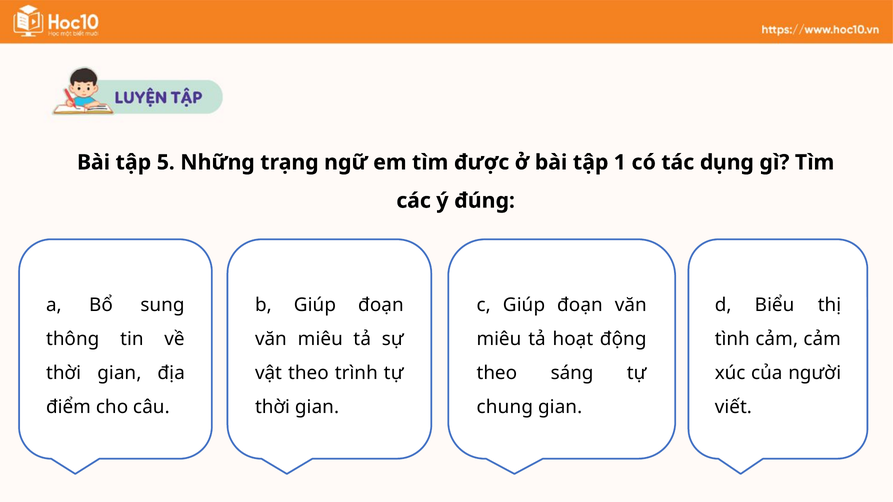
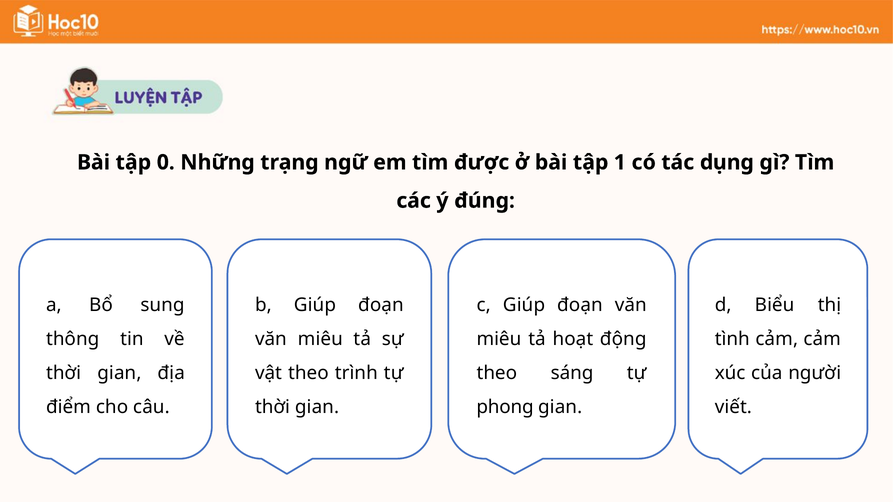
5: 5 -> 0 (166, 162)
chung: chung -> phong (505, 407)
